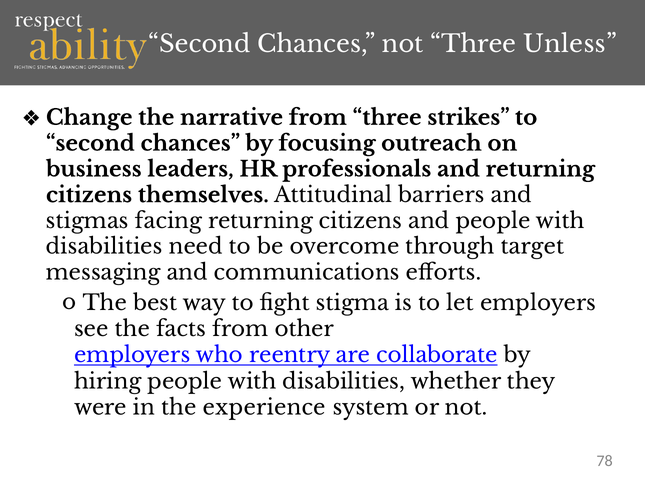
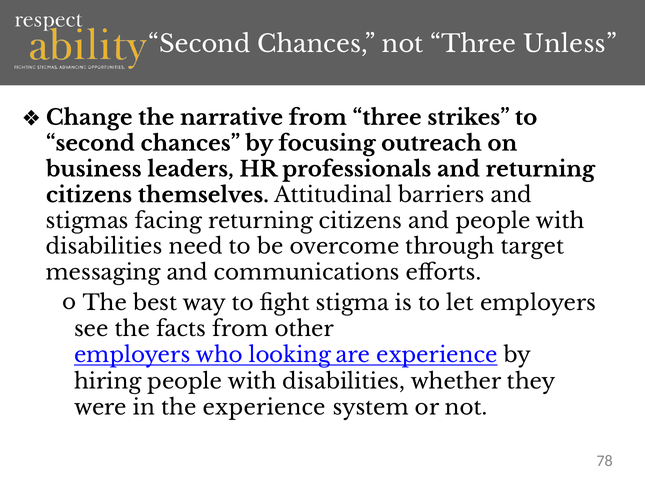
reentry: reentry -> looking (290, 355)
are collaborate: collaborate -> experience (437, 355)
